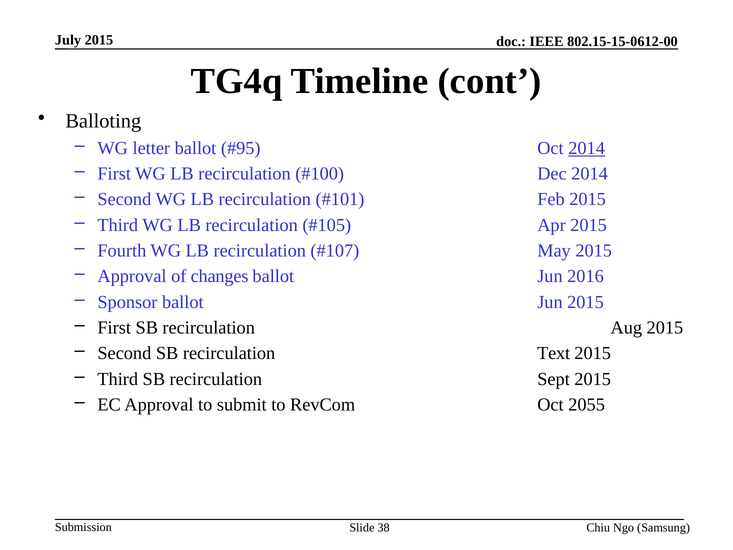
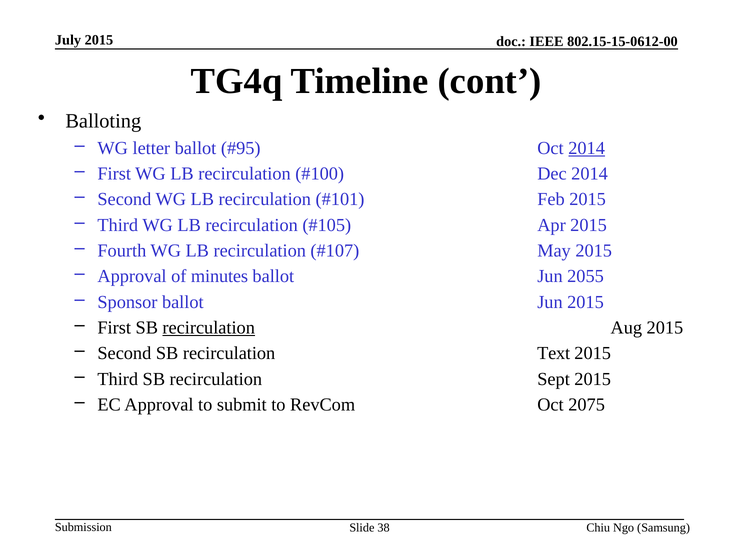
changes: changes -> minutes (220, 276)
2016: 2016 -> 2055 (586, 276)
recirculation underline: none -> present (209, 327)
2055: 2055 -> 2075 (587, 404)
